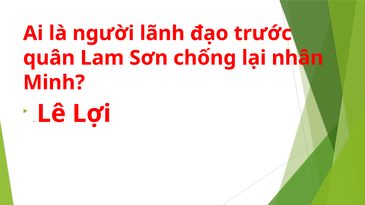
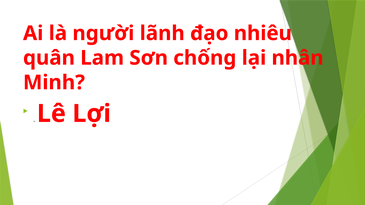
trước: trước -> nhiêu (263, 33)
